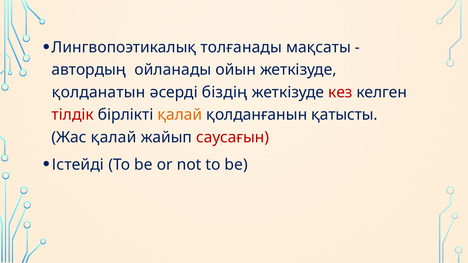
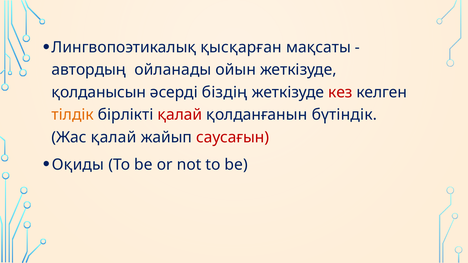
толғанады: толғанады -> қысқарған (241, 47)
қолданатын: қолданатын -> қолданысын (99, 92)
тілдік colour: red -> orange (73, 115)
қалай colour: orange -> red (180, 115)
қатысты: қатысты -> бүтіндік (344, 115)
Істейді: Істейді -> Оқиды (78, 165)
